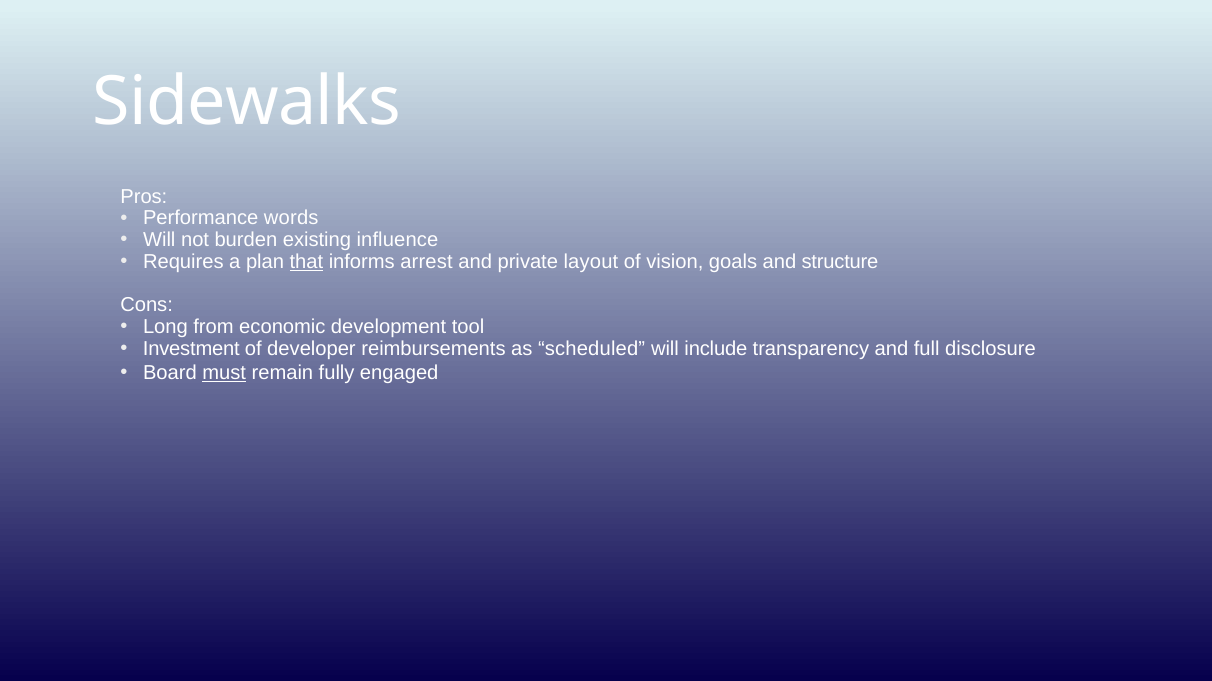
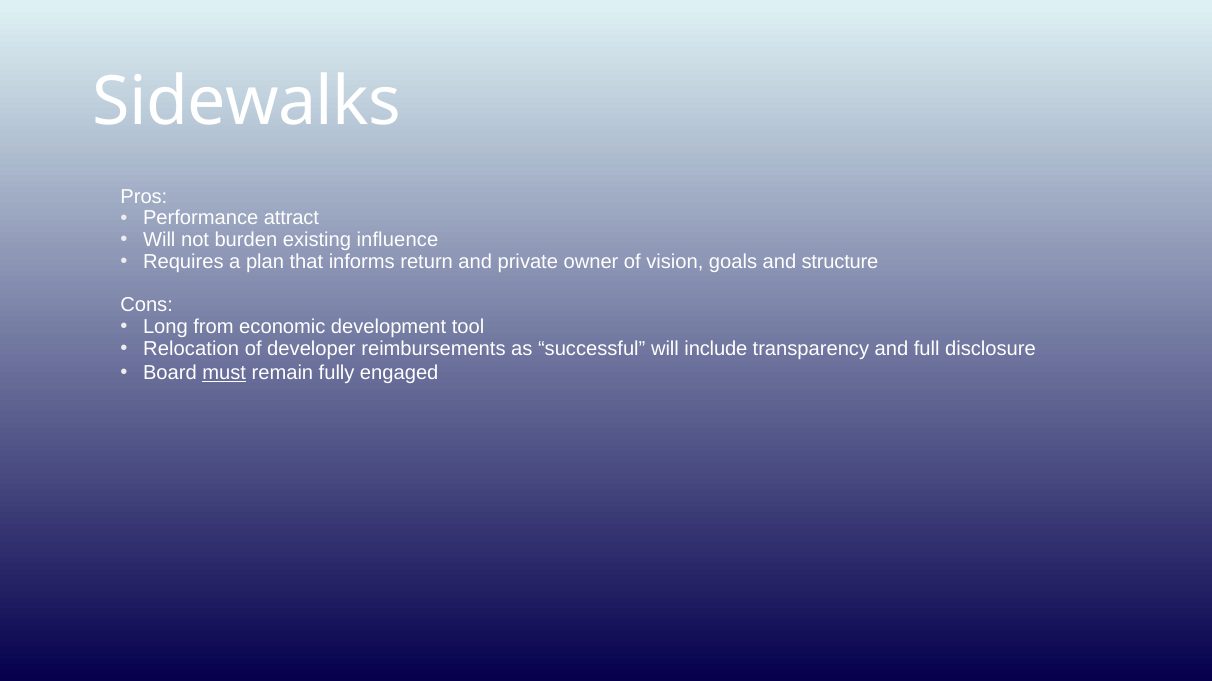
words: words -> attract (291, 219)
that underline: present -> none (306, 262)
arrest: arrest -> return (427, 262)
layout: layout -> owner (591, 262)
Investment: Investment -> Relocation (191, 349)
scheduled: scheduled -> successful (592, 349)
